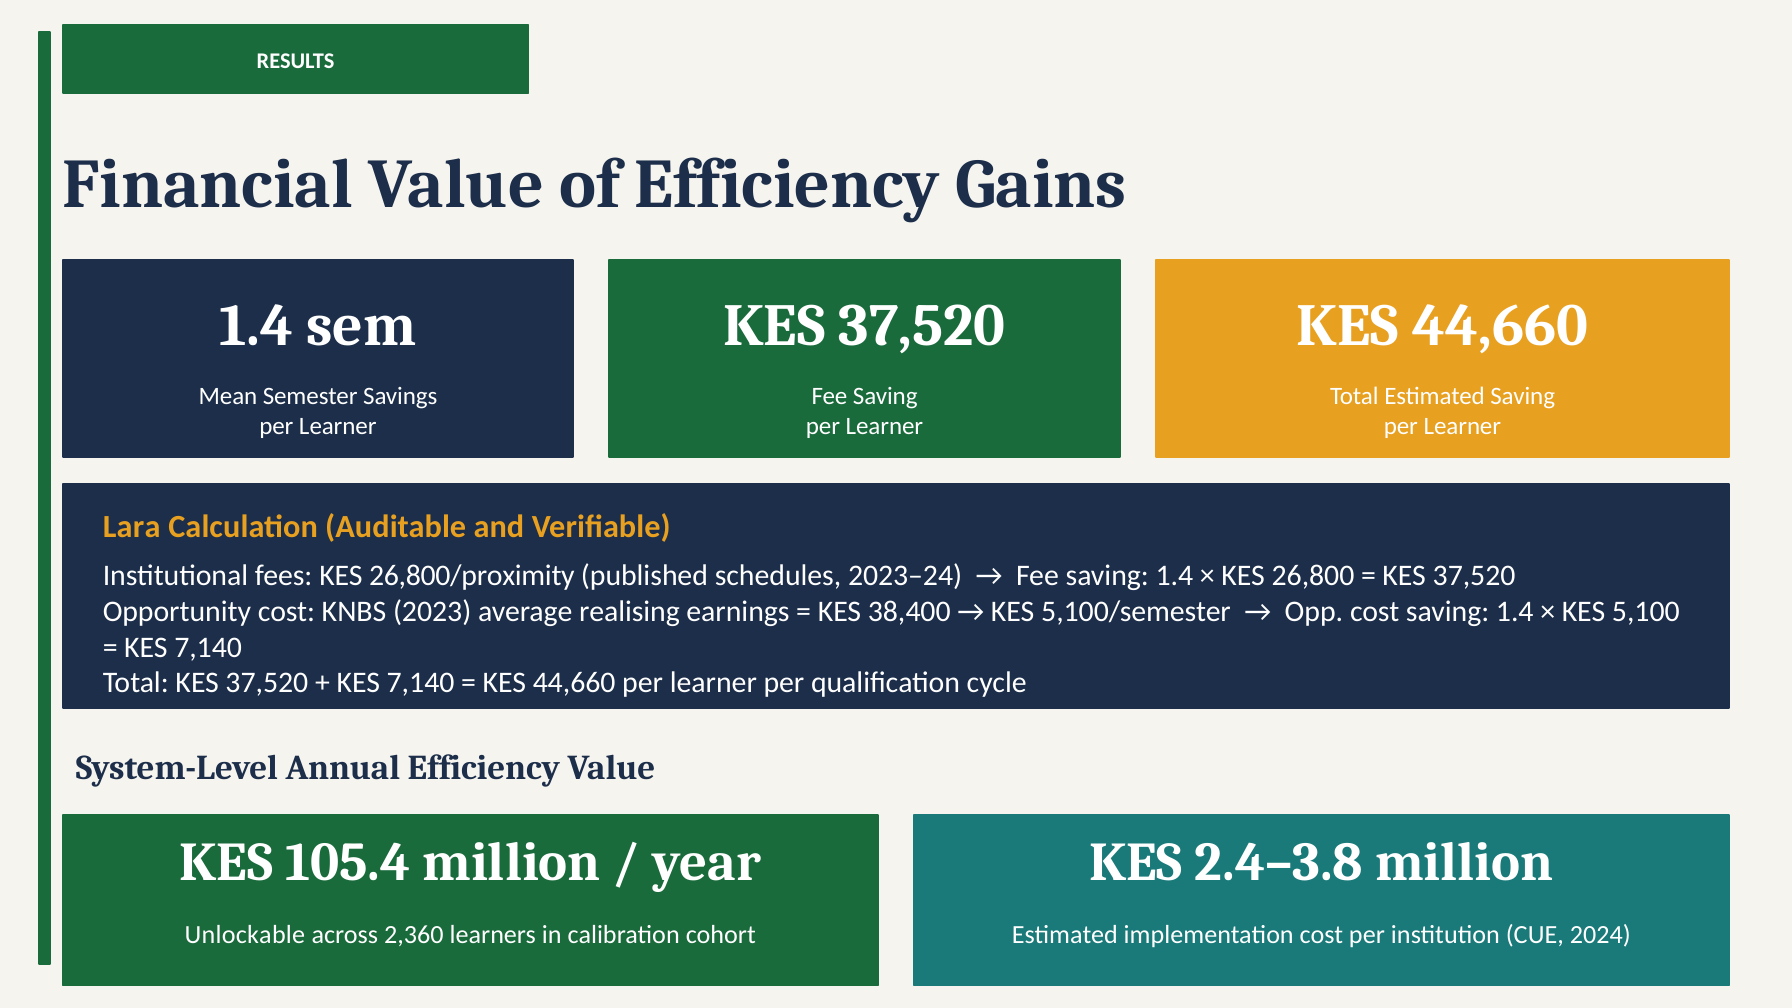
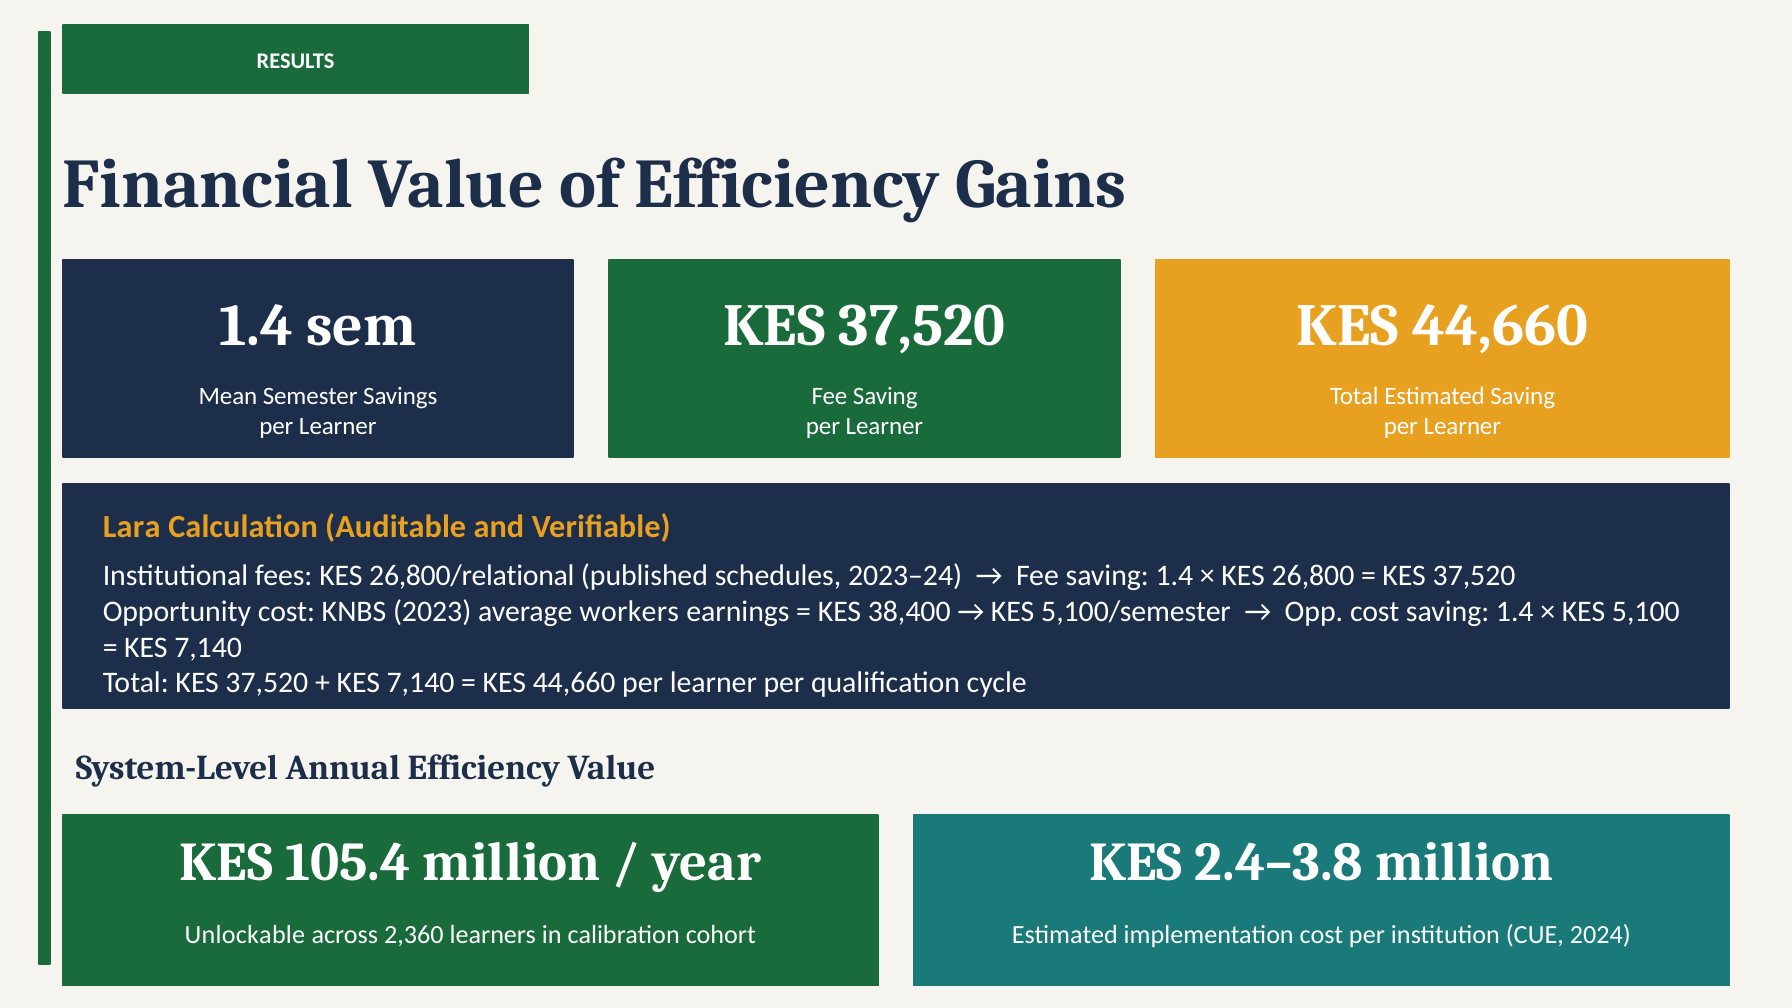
26,800/proximity: 26,800/proximity -> 26,800/relational (472, 576)
realising: realising -> workers (629, 611)
